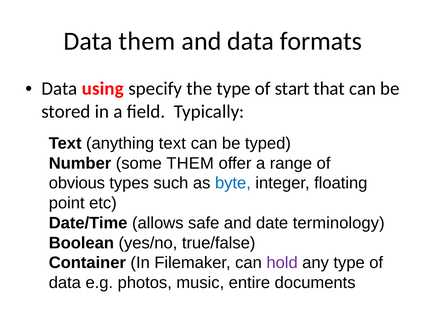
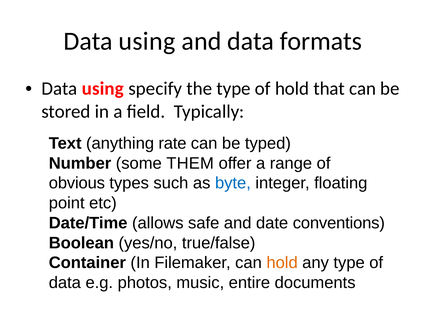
them: them -> using (147, 41)
of start: start -> hold (292, 88)
anything text: text -> rate (172, 143)
terminology: terminology -> conventions (339, 223)
hold colour: purple -> orange (282, 262)
